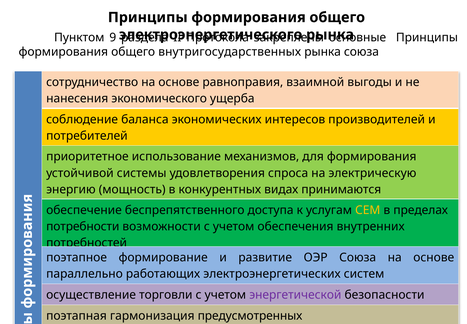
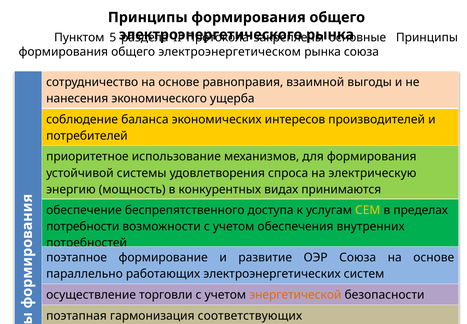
9: 9 -> 5 (113, 38)
внутригосударственных: внутригосударственных -> электроэнергетическом (230, 52)
энергетической colour: purple -> orange (295, 294)
предусмотренных: предусмотренных -> соответствующих (250, 315)
